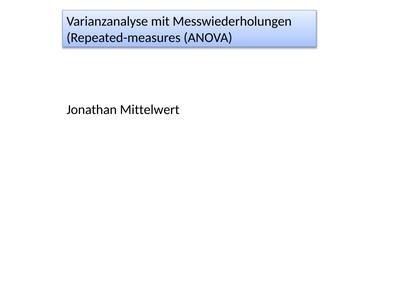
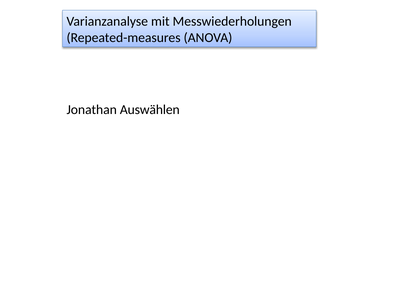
Mittelwert: Mittelwert -> Auswählen (150, 110)
